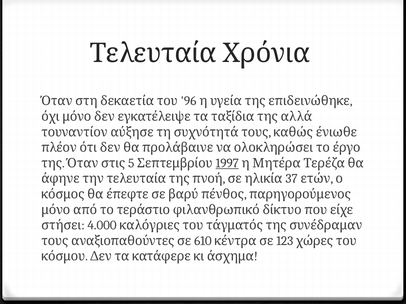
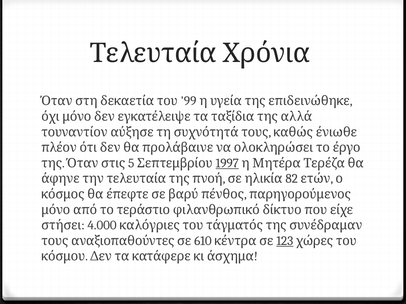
96: 96 -> 99 (189, 101)
37: 37 -> 82 (292, 179)
123 underline: none -> present (285, 241)
